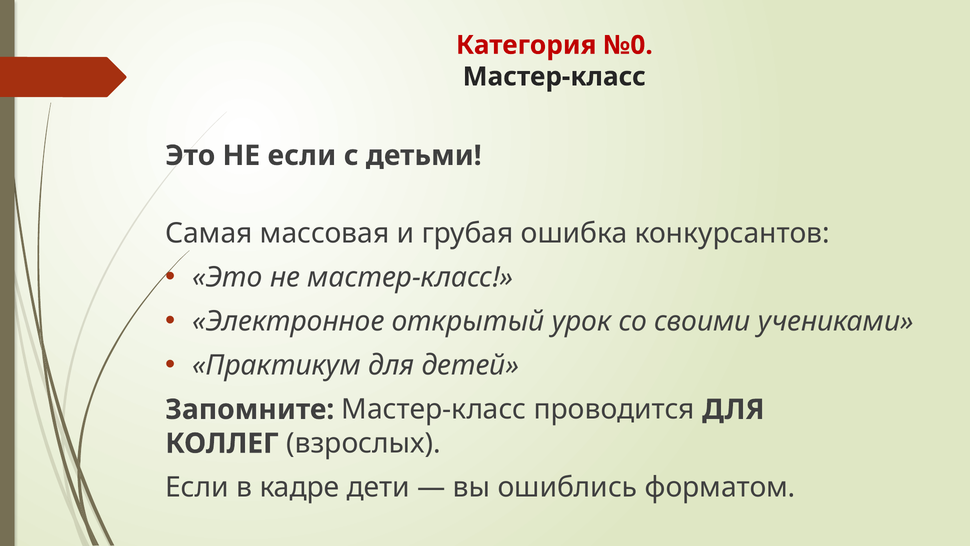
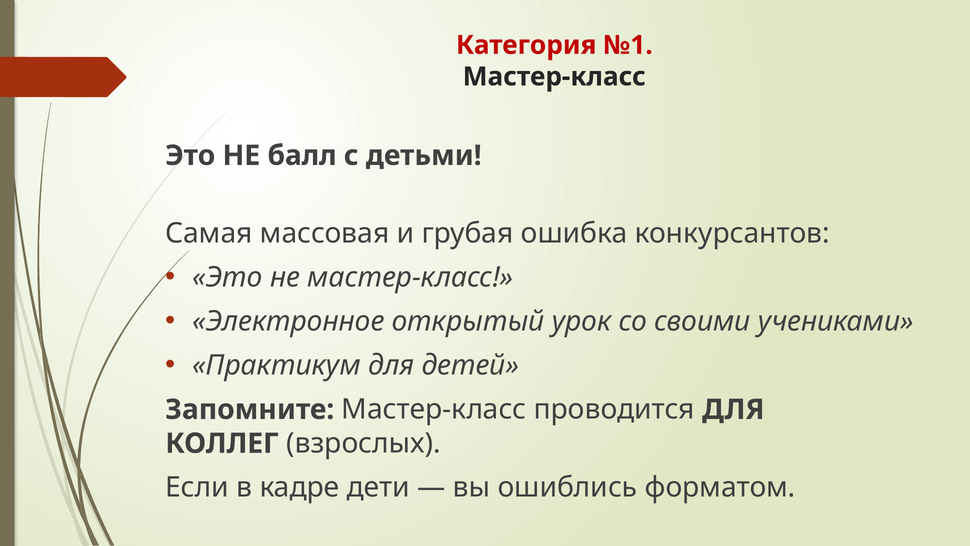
№0: №0 -> №1 (628, 45)
НЕ если: если -> балл (302, 155)
